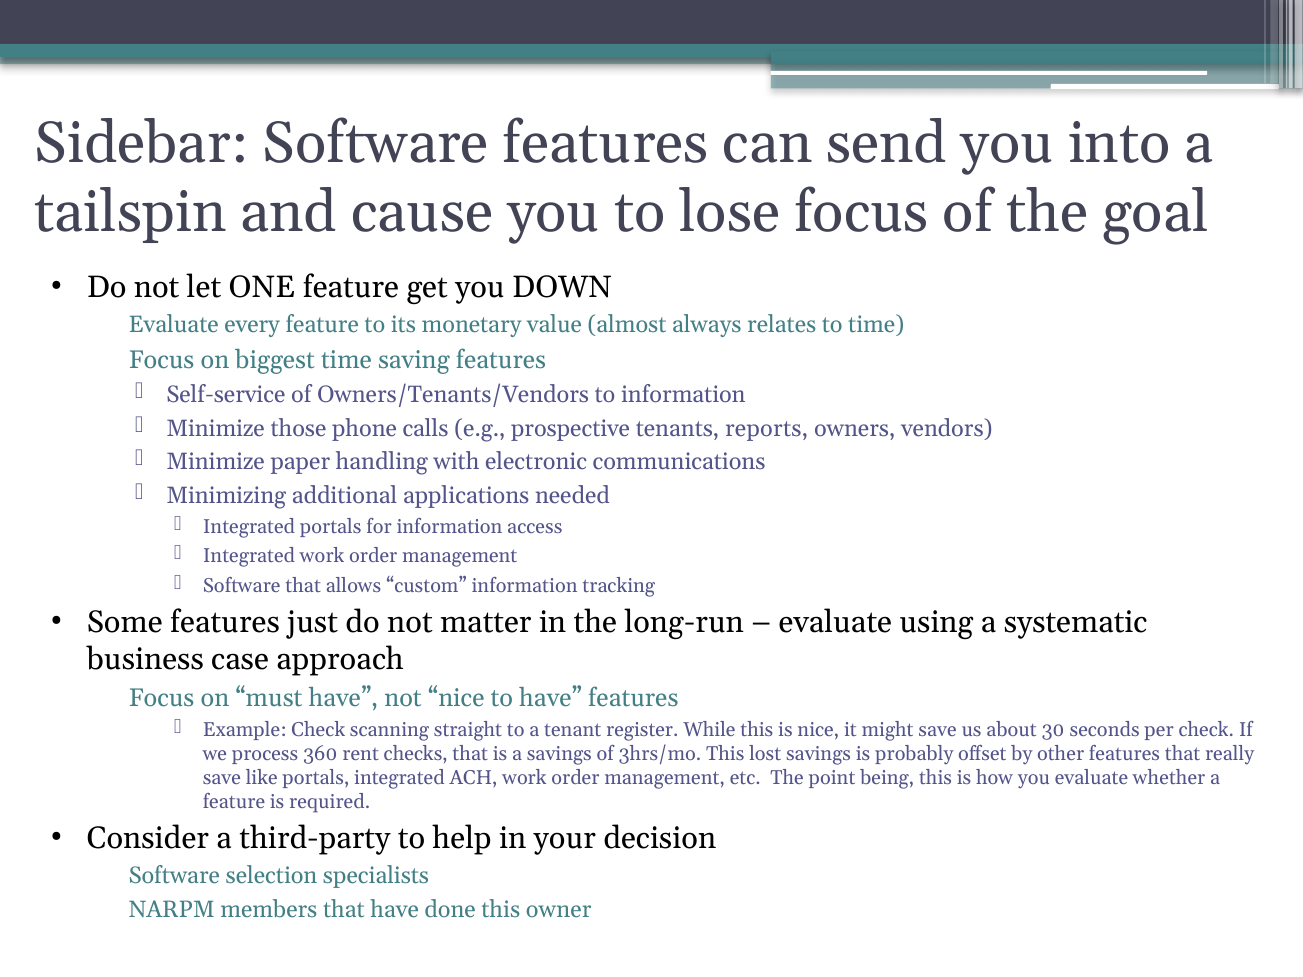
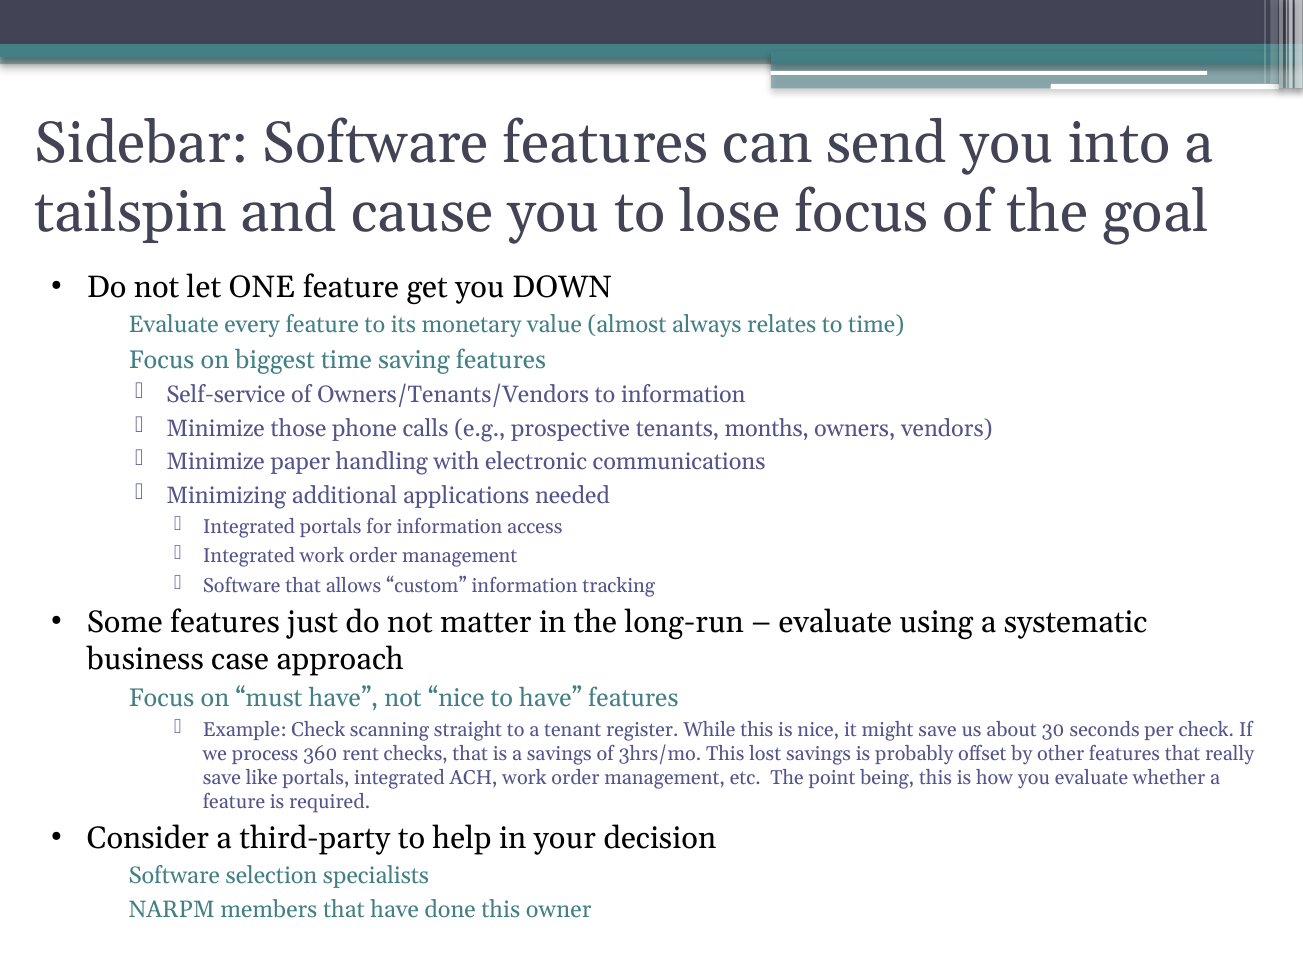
reports: reports -> months (767, 429)
